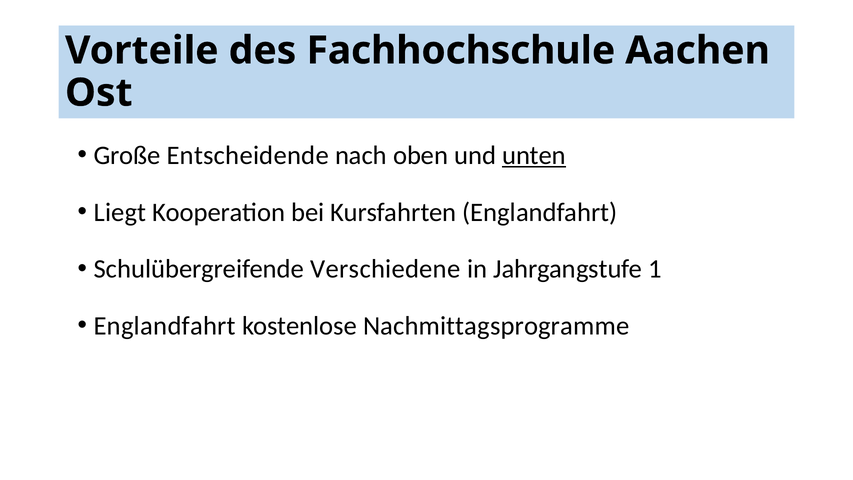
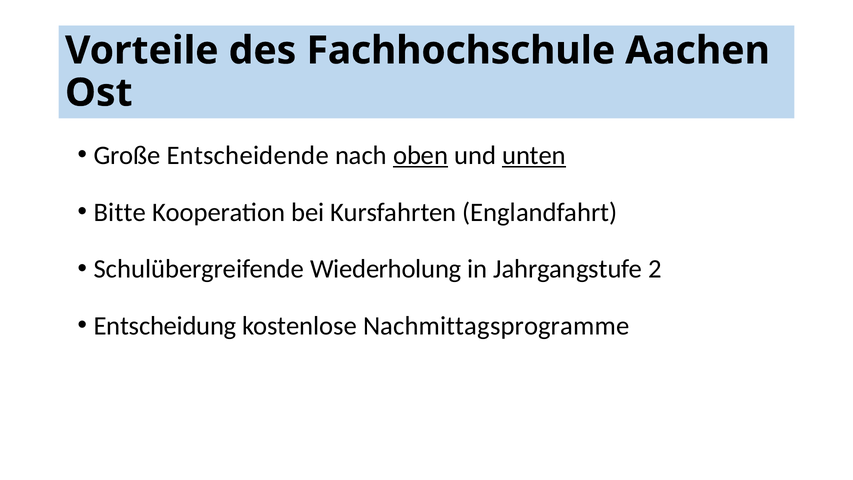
oben underline: none -> present (421, 155)
Liegt: Liegt -> Bitte (120, 212)
Verschiedene: Verschiedene -> Wiederholung (386, 269)
1: 1 -> 2 (655, 269)
Englandfahrt: Englandfahrt -> Entscheidung (165, 326)
